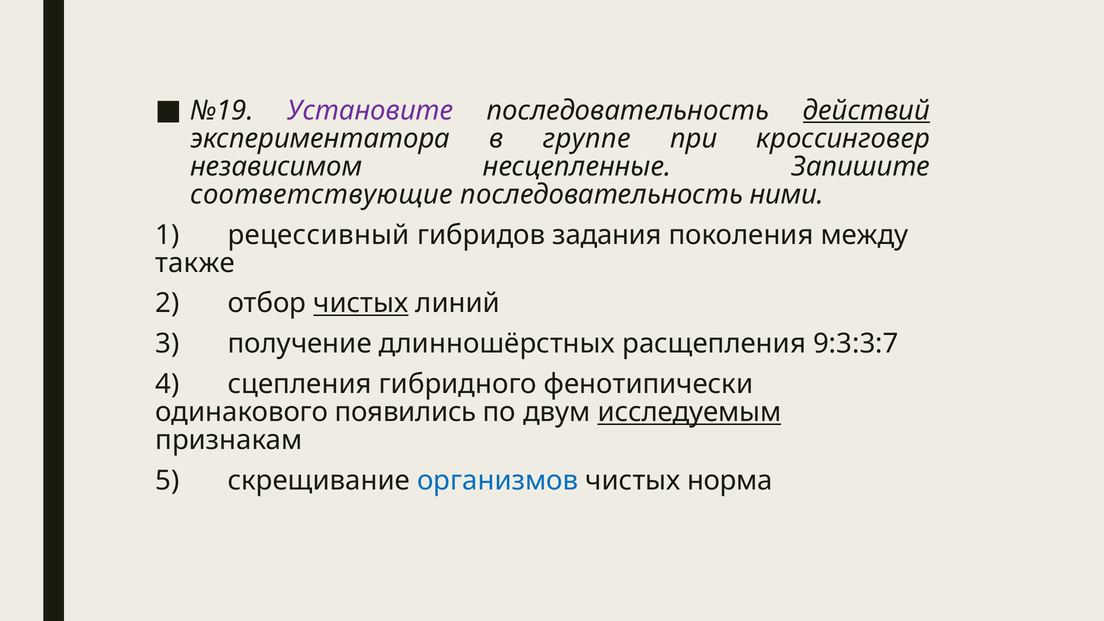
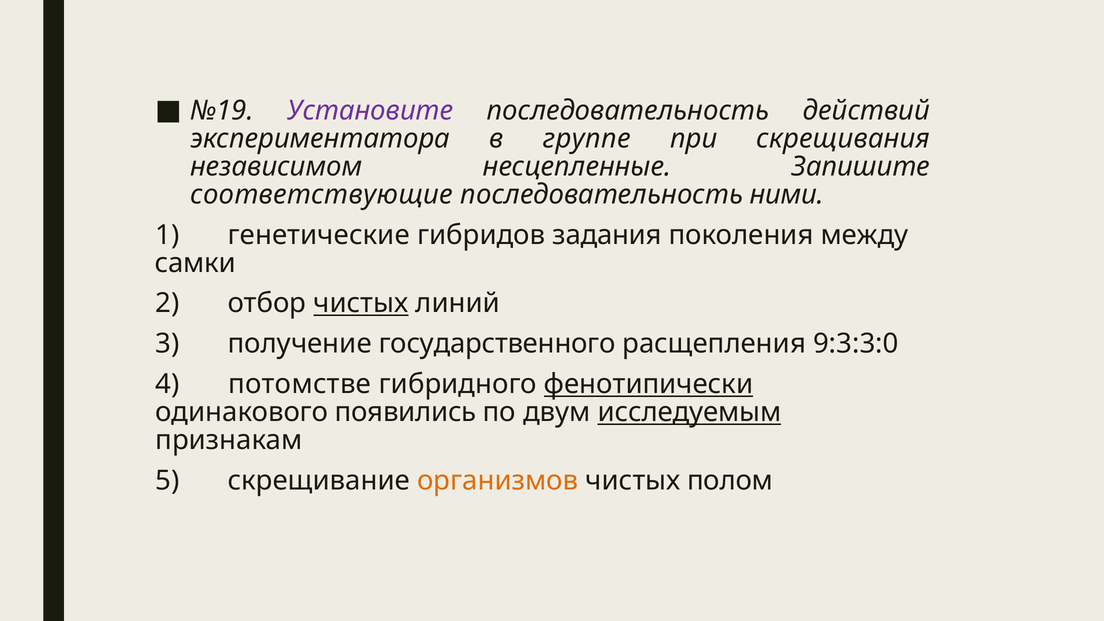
действий underline: present -> none (866, 110)
кроссинговер: кроссинговер -> скрещивания (843, 138)
рецессивный: рецессивный -> генетические (319, 235)
также: также -> самки (195, 263)
длинношёрстных: длинношёрстных -> государственного (497, 344)
9:3:3:7: 9:3:3:7 -> 9:3:3:0 (856, 344)
сцепления: сцепления -> потомстве (300, 384)
фенотипически underline: none -> present (649, 384)
организмов colour: blue -> orange (498, 481)
норма: норма -> полом (730, 481)
